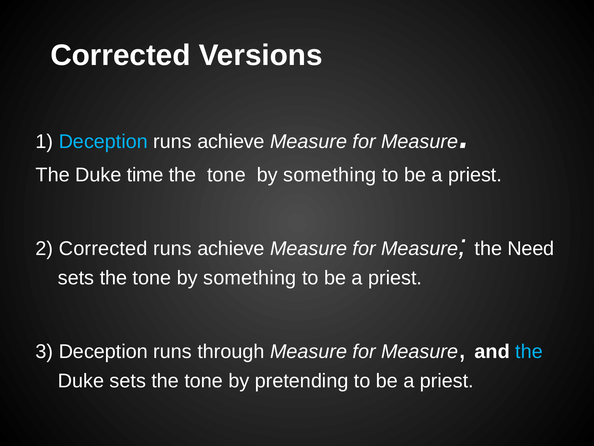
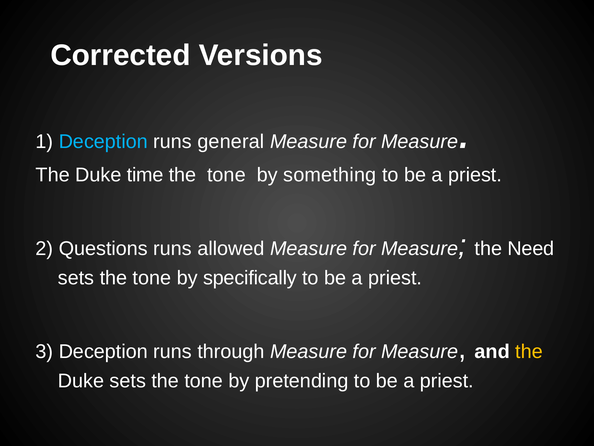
achieve: achieve -> general (231, 141)
2 Corrected: Corrected -> Questions (103, 248)
achieve: achieve -> allowed (231, 248)
something: something -> specifically (250, 278)
the colour: light blue -> yellow (529, 351)
